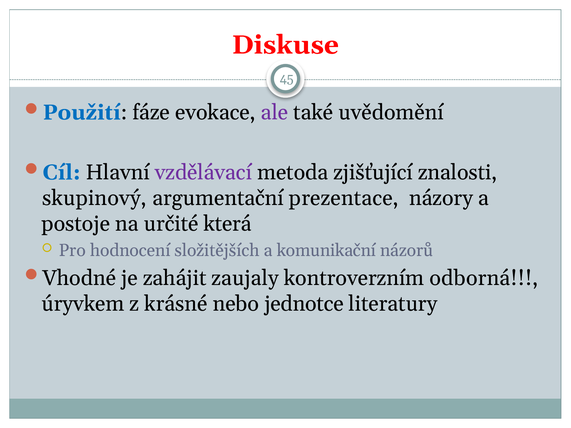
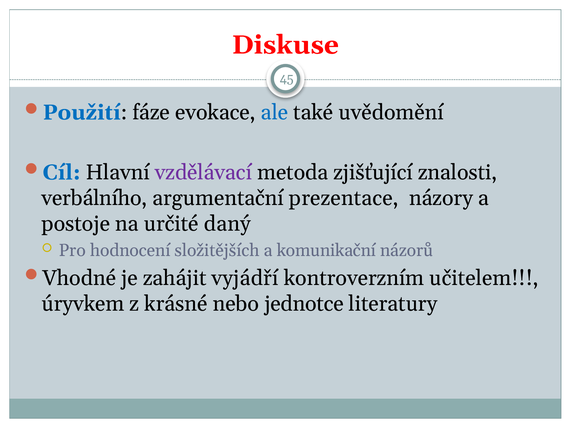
ale colour: purple -> blue (275, 113)
skupinový: skupinový -> verbálního (94, 198)
která: která -> daný (227, 224)
zaujaly: zaujaly -> vyjádří (245, 278)
odborná: odborná -> učitelem (484, 278)
